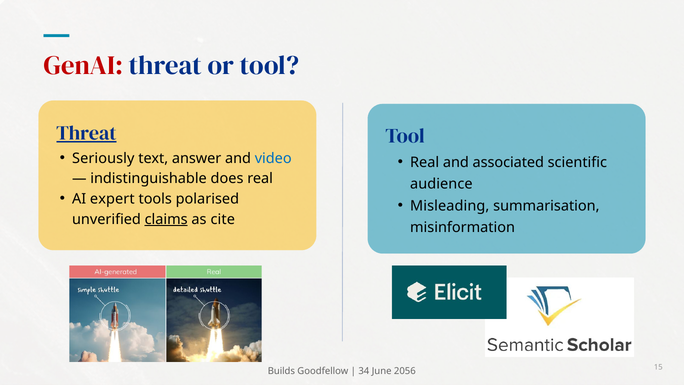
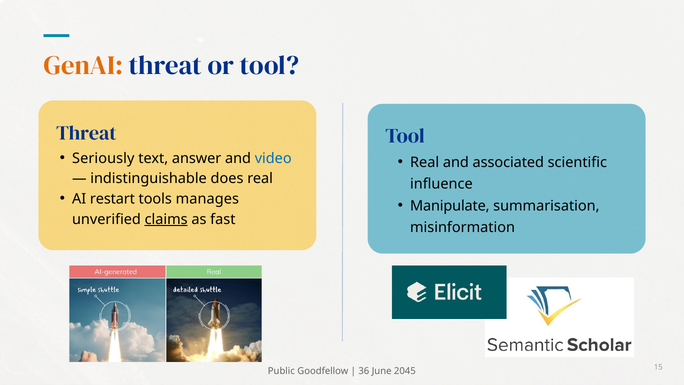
GenAI colour: red -> orange (83, 66)
Threat underline: present -> none (86, 133)
audience: audience -> influence (441, 184)
expert: expert -> restart (112, 199)
polarised: polarised -> manages (207, 199)
Misleading: Misleading -> Manipulate (450, 206)
cite: cite -> fast (223, 219)
Builds: Builds -> Public (281, 371)
34: 34 -> 36 (364, 371)
2056: 2056 -> 2045 (405, 371)
